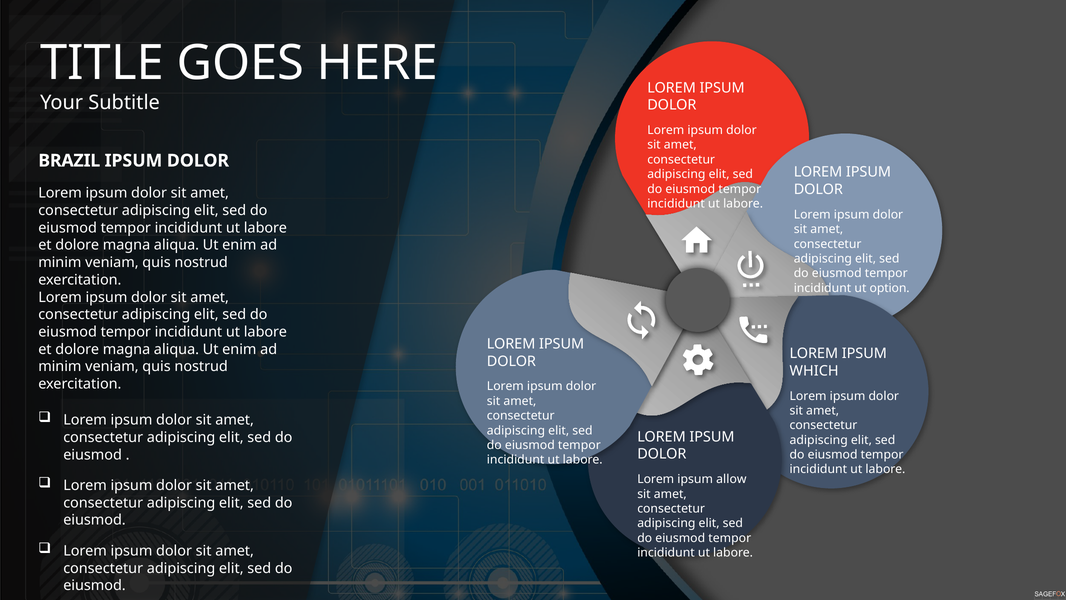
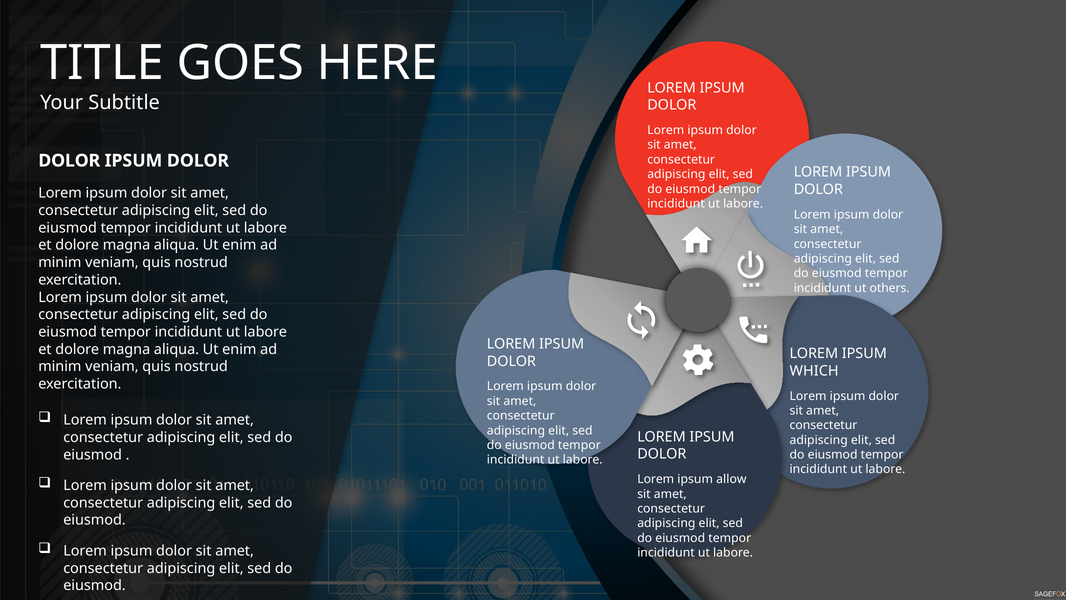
BRAZIL: BRAZIL -> DOLOR (69, 161)
option: option -> others (890, 288)
